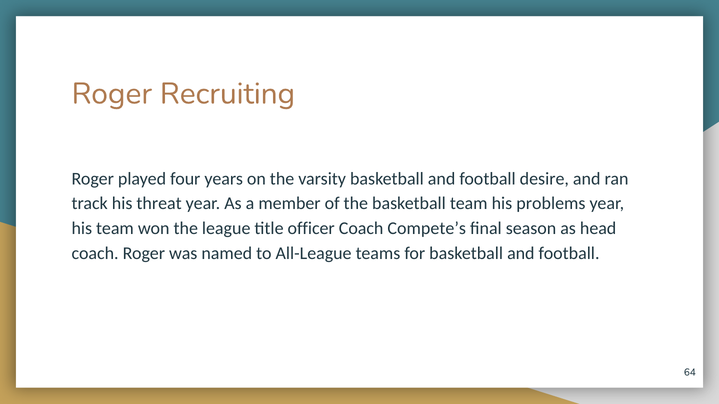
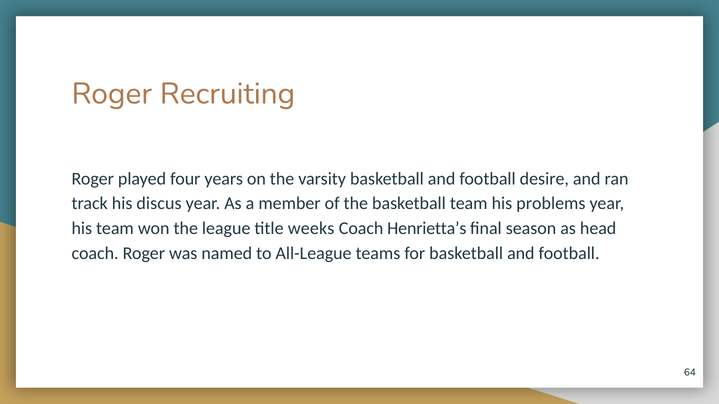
threat: threat -> discus (159, 204)
officer: officer -> weeks (311, 229)
Compete’s: Compete’s -> Henrietta’s (427, 229)
